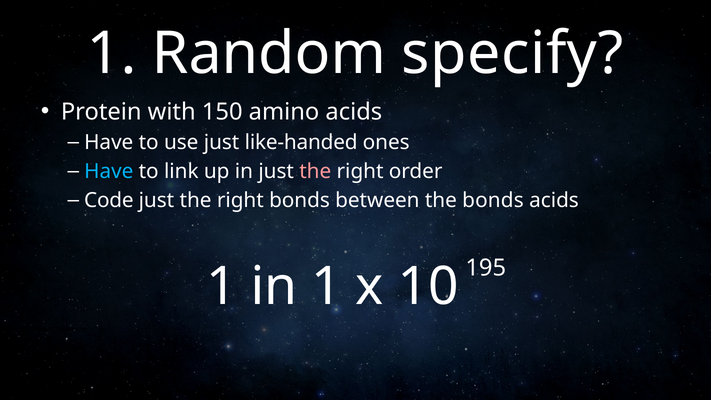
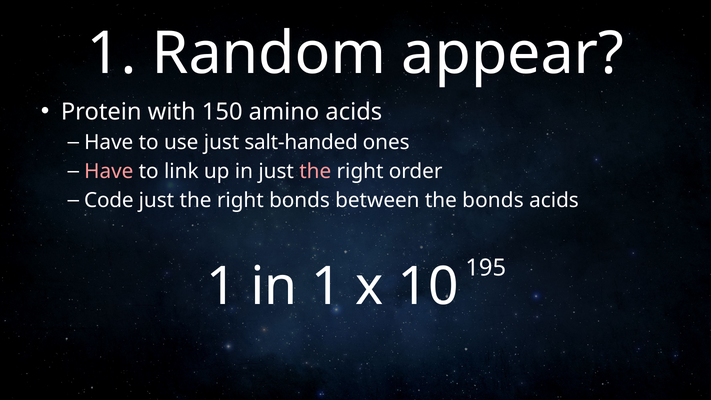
specify: specify -> appear (513, 53)
like-handed: like-handed -> salt-handed (301, 142)
Have colour: light blue -> pink (109, 171)
